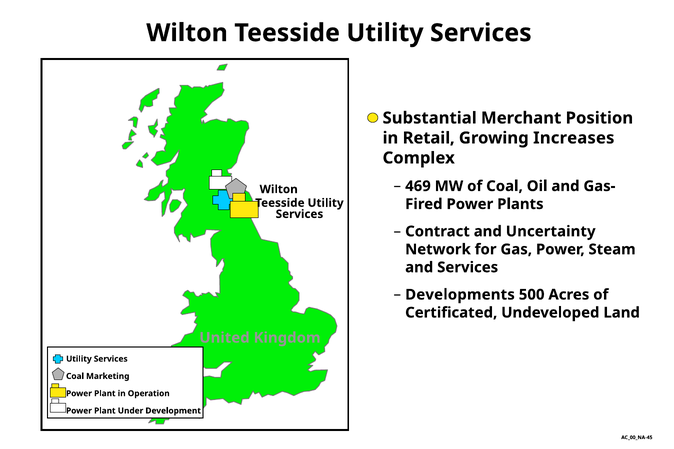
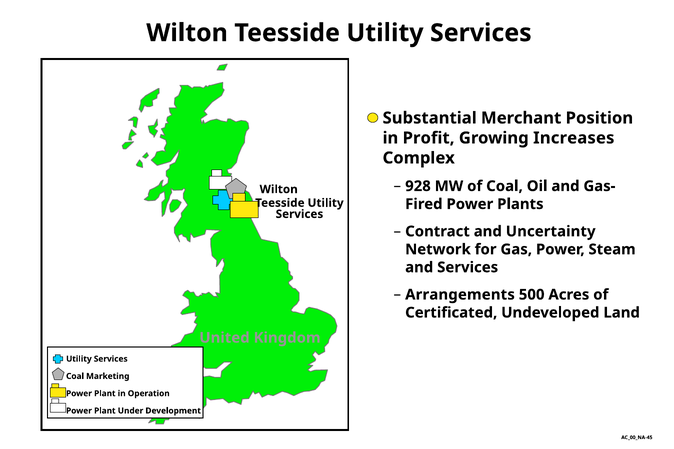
Retail: Retail -> Profit (429, 138)
469: 469 -> 928 (418, 186)
Developments: Developments -> Arrangements (460, 295)
